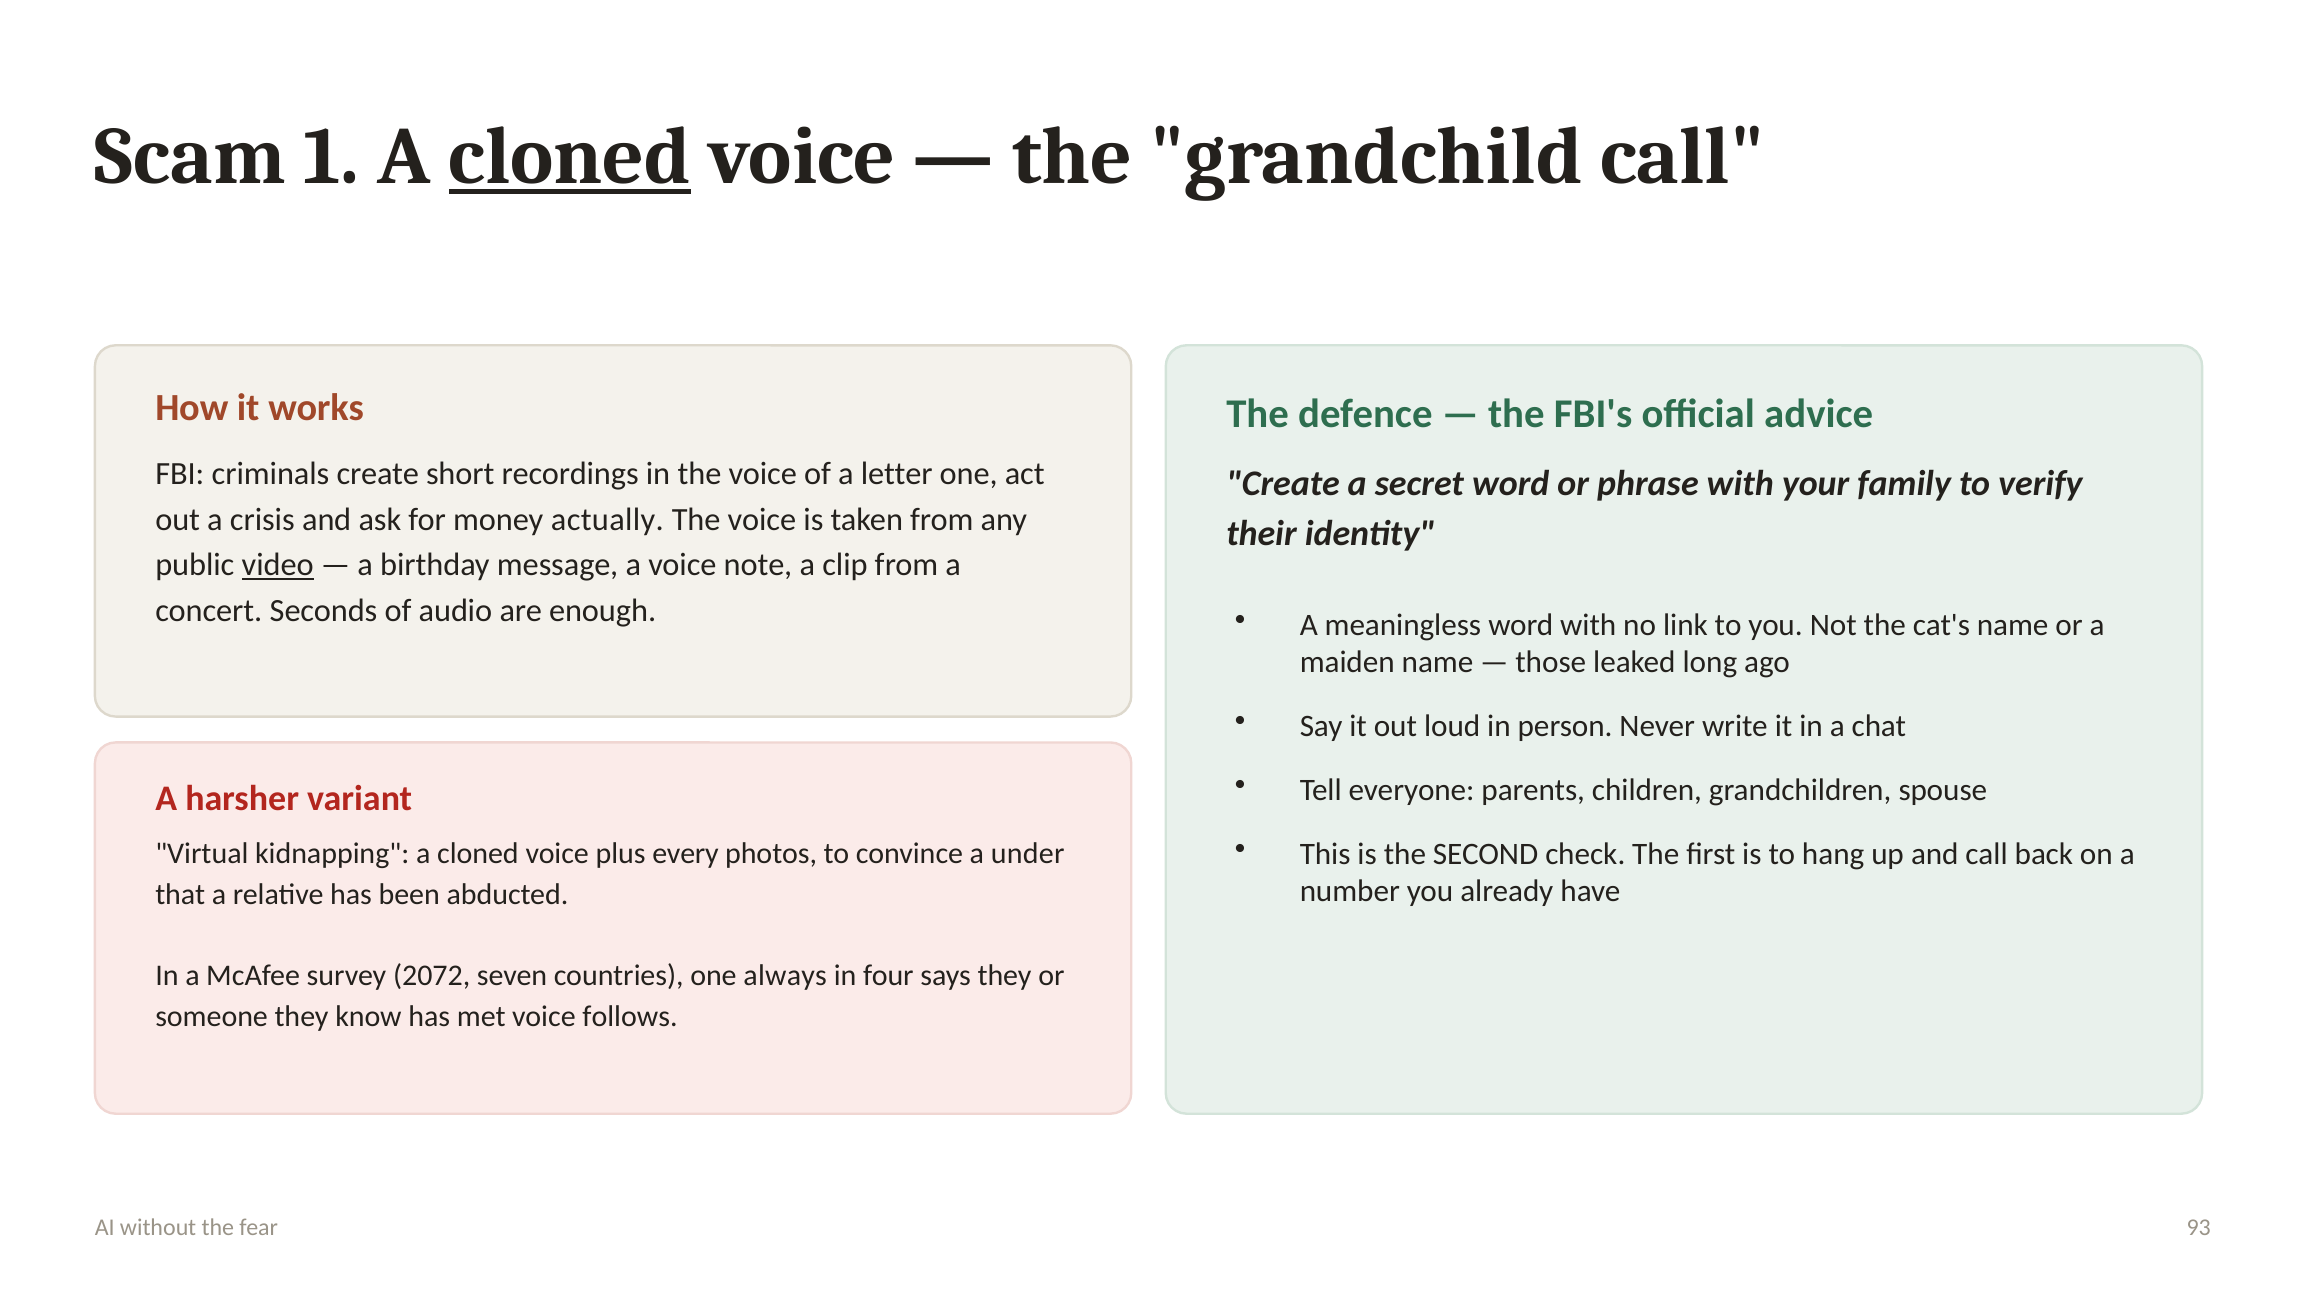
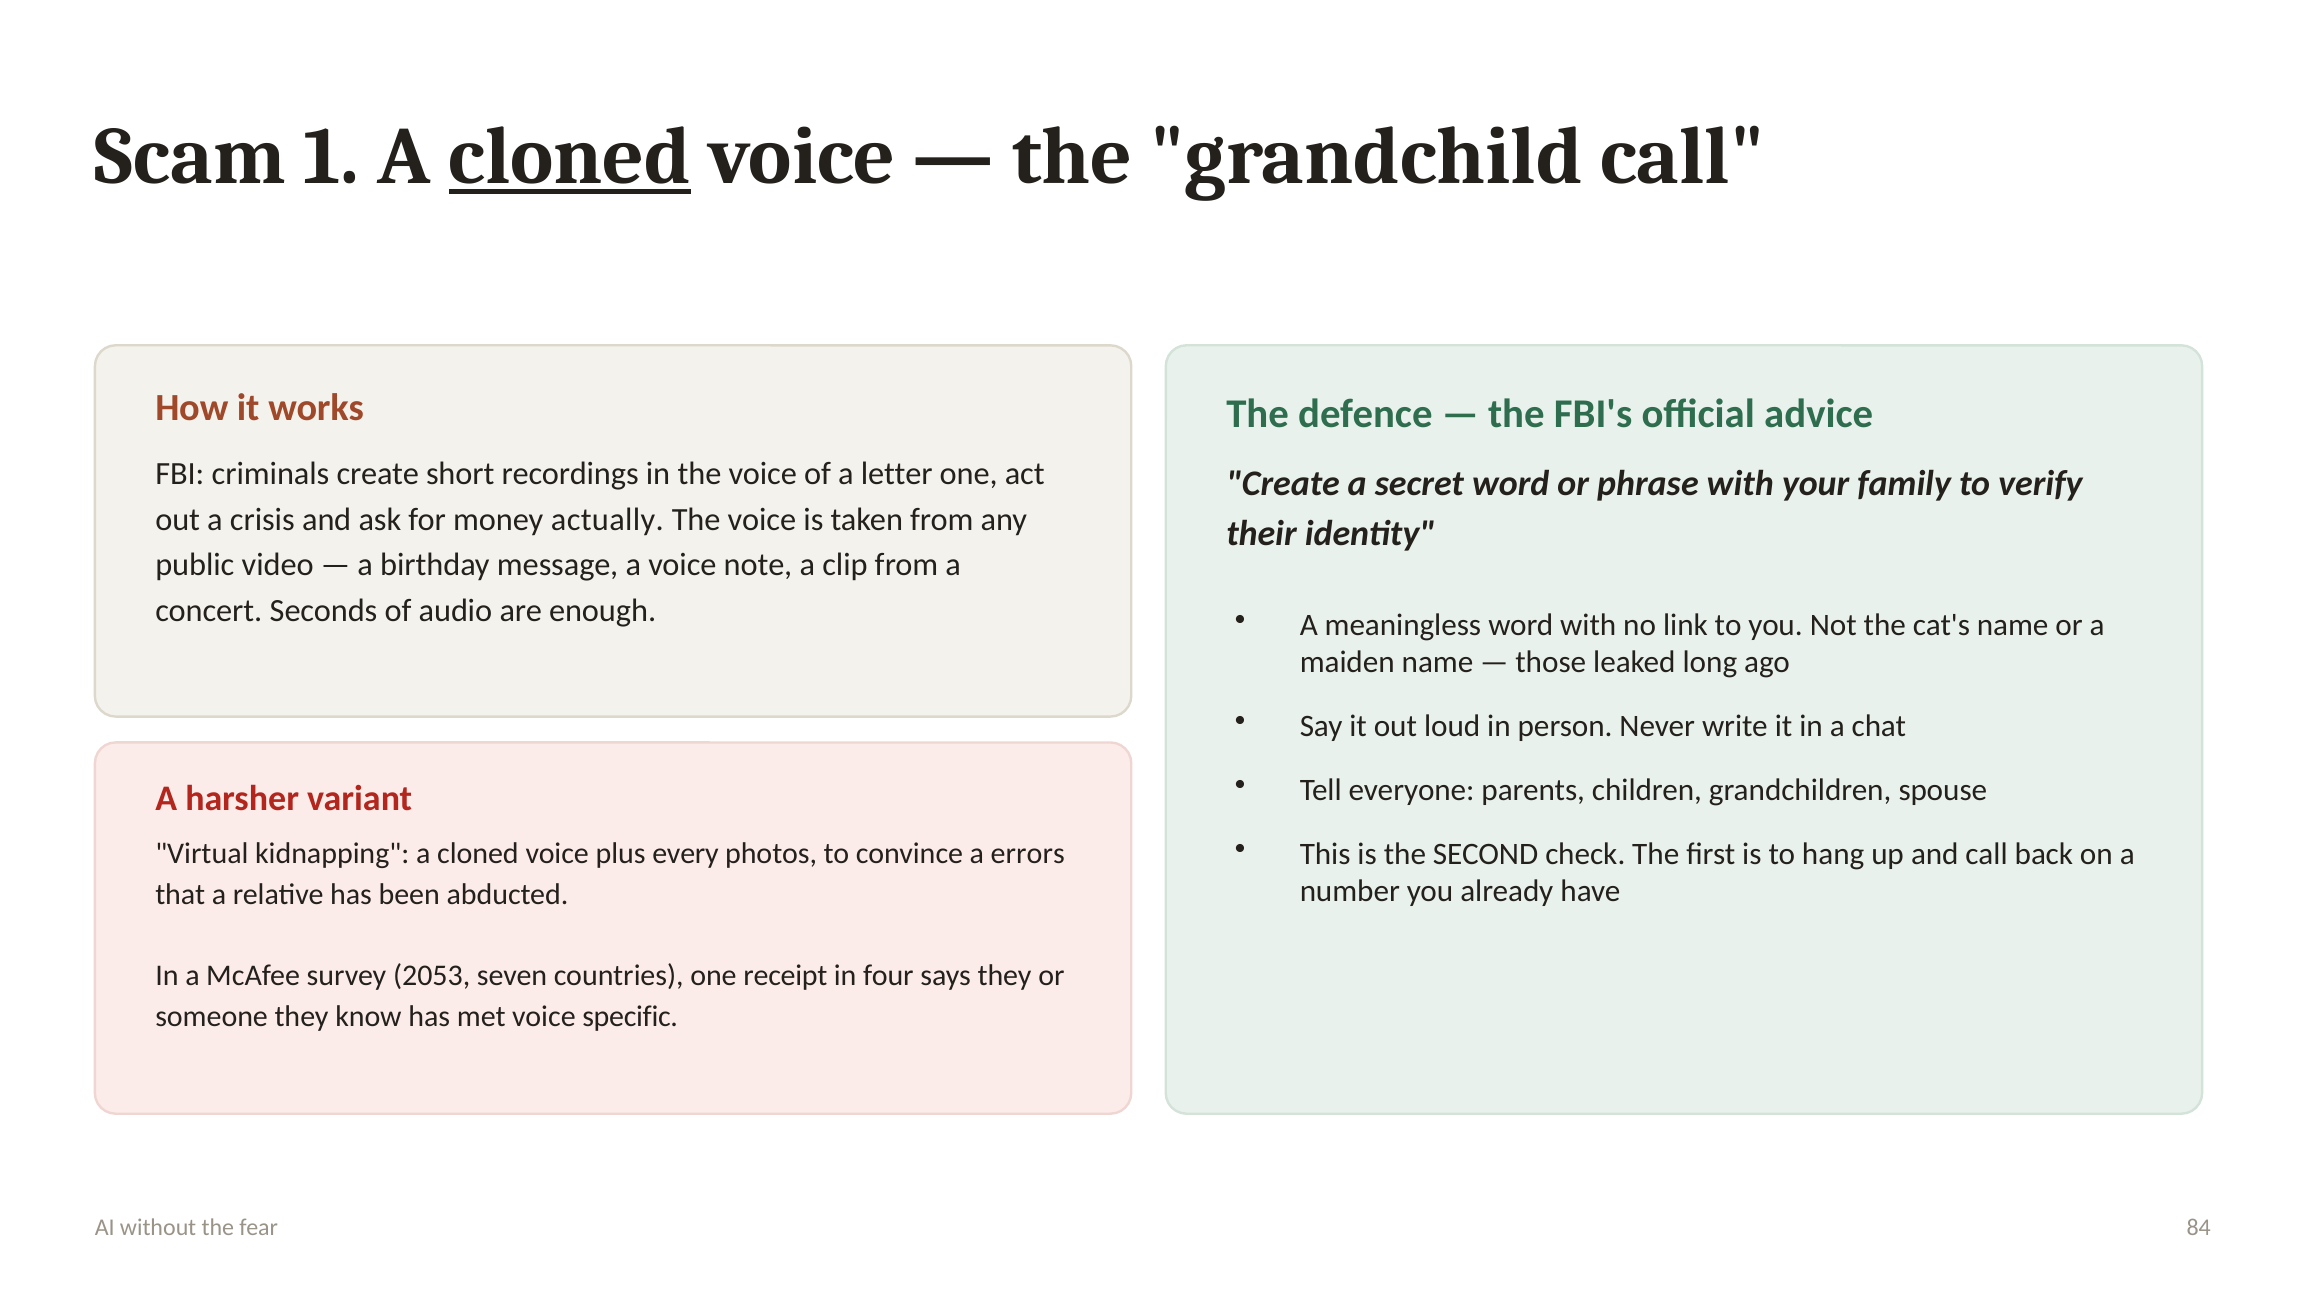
video underline: present -> none (278, 565)
under: under -> errors (1028, 854)
2072: 2072 -> 2053 (432, 976)
always: always -> receipt (785, 976)
follows: follows -> specific (630, 1017)
93: 93 -> 84 (2199, 1228)
